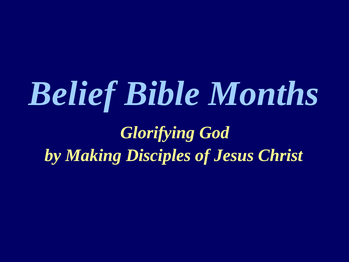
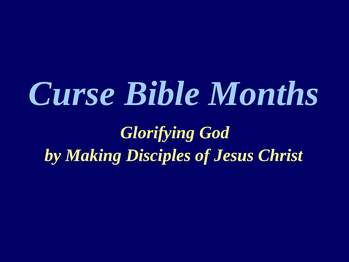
Belief: Belief -> Curse (72, 94)
